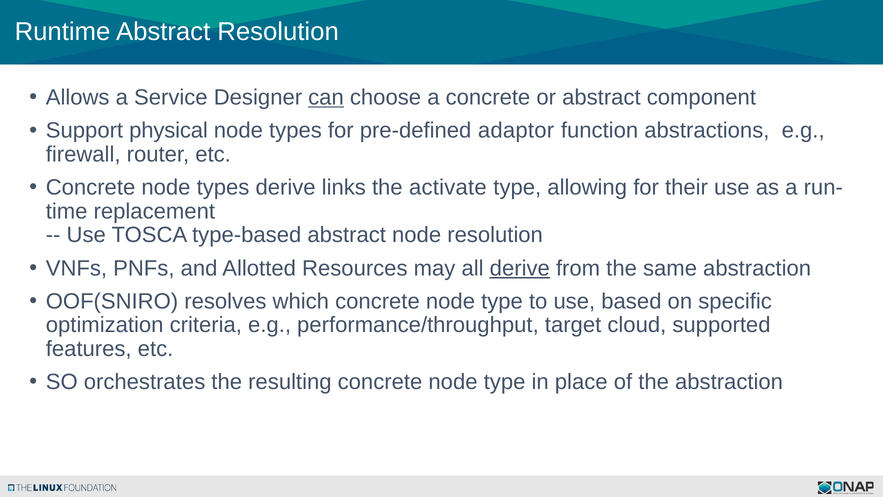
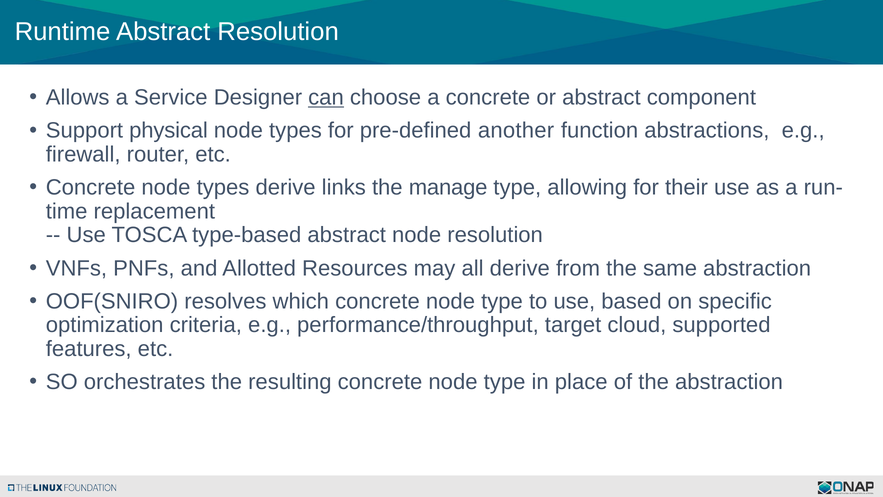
adaptor: adaptor -> another (516, 131)
activate: activate -> manage (448, 187)
derive underline: present -> none (520, 268)
